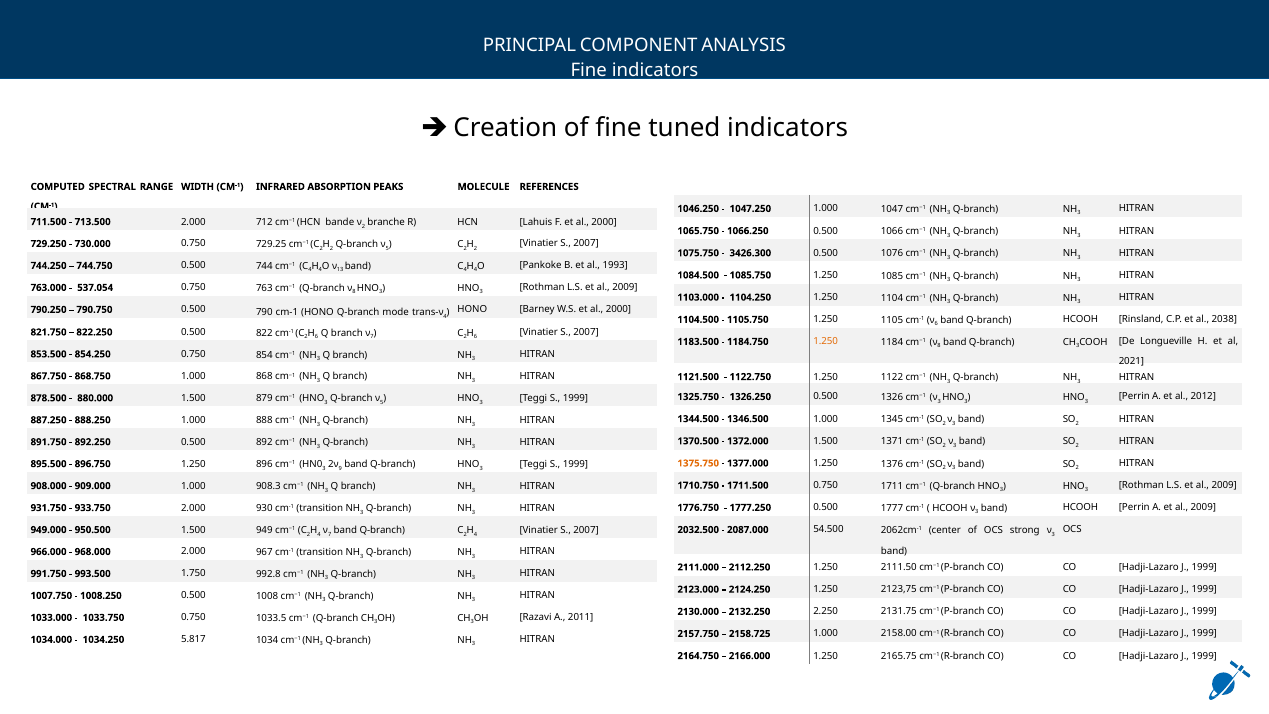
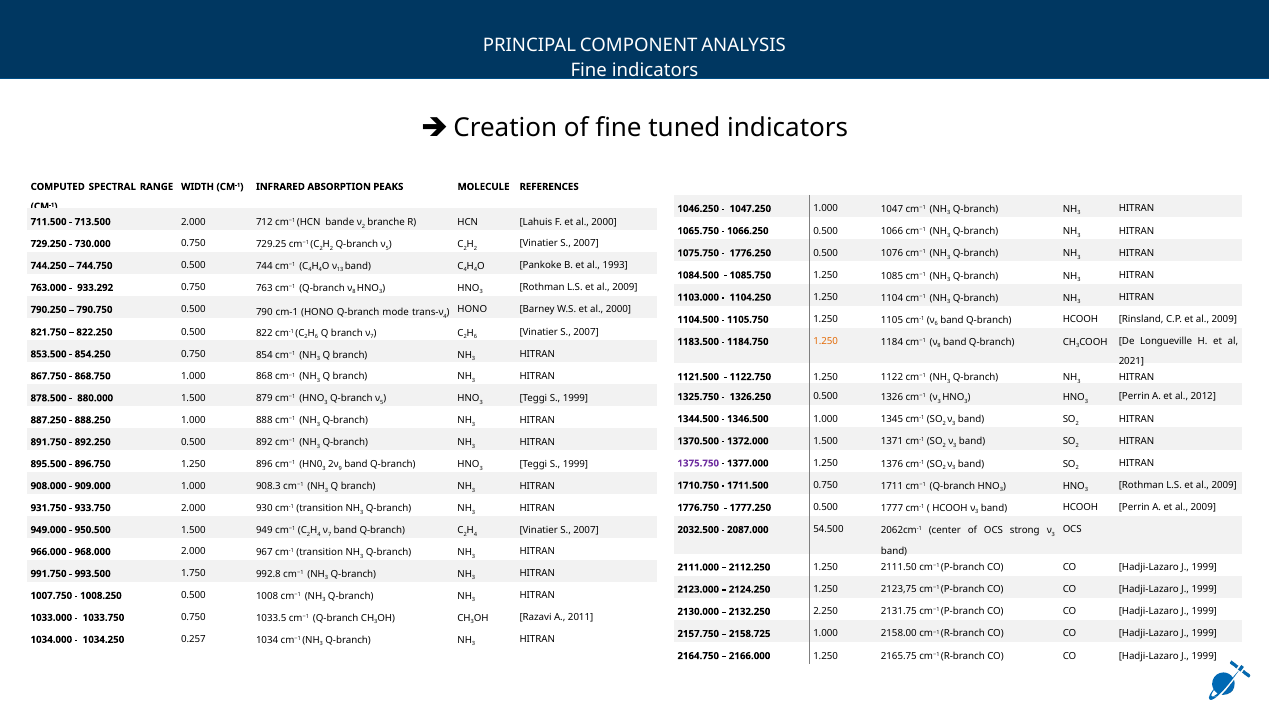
3426.300: 3426.300 -> 1776.250 (750, 253)
537.054: 537.054 -> 933.292 (95, 288)
C.P et al 2038: 2038 -> 2009 (1224, 319)
1375.750 colour: orange -> purple (698, 463)
5.817: 5.817 -> 0.257 (193, 639)
